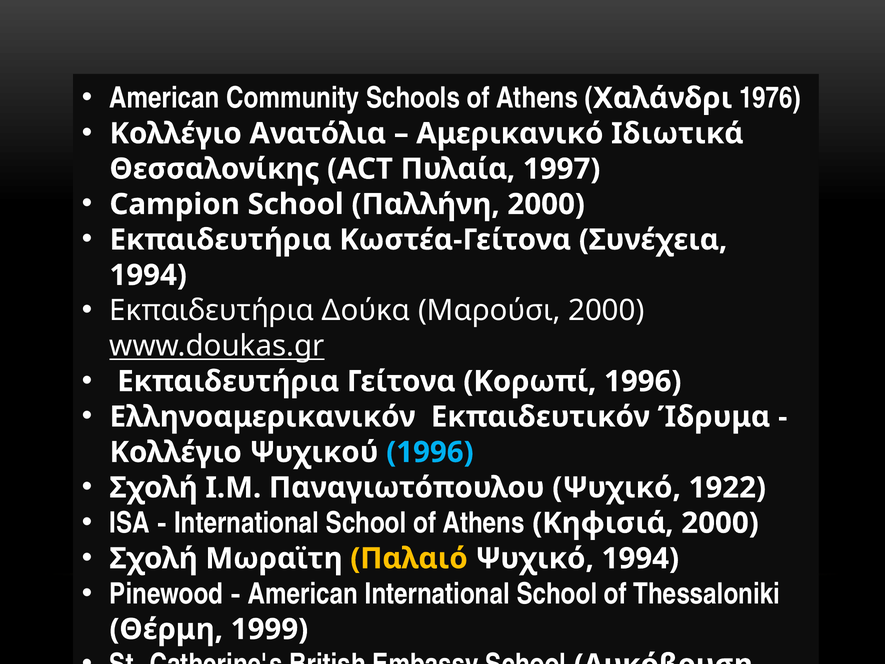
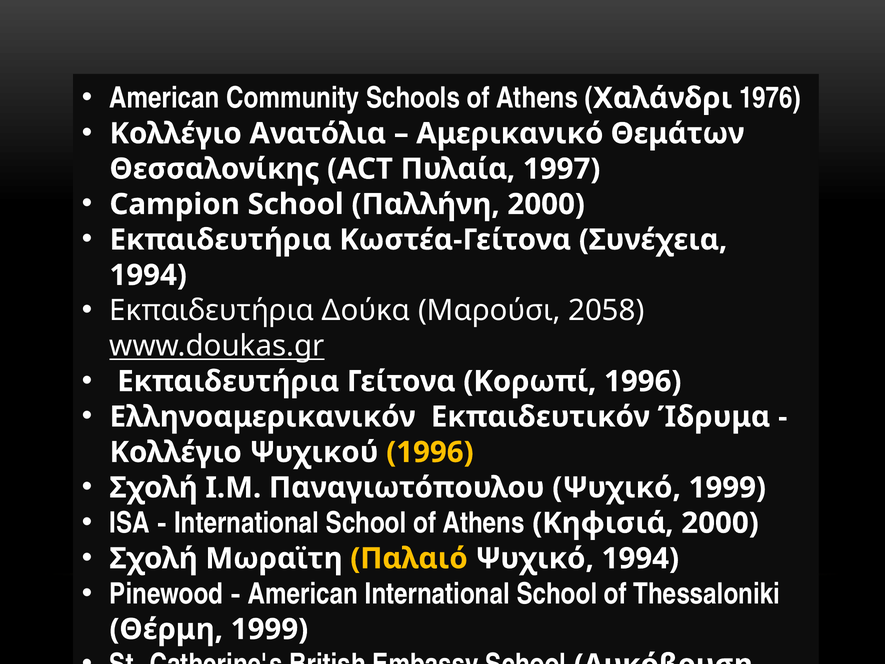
Ιδιωτικά: Ιδιωτικά -> Θεμάτων (678, 133)
Μαρούσι 2000: 2000 -> 2058 (606, 310)
1996 colour: light blue -> yellow (430, 452)
Ψυχικό 1922: 1922 -> 1999 (727, 487)
